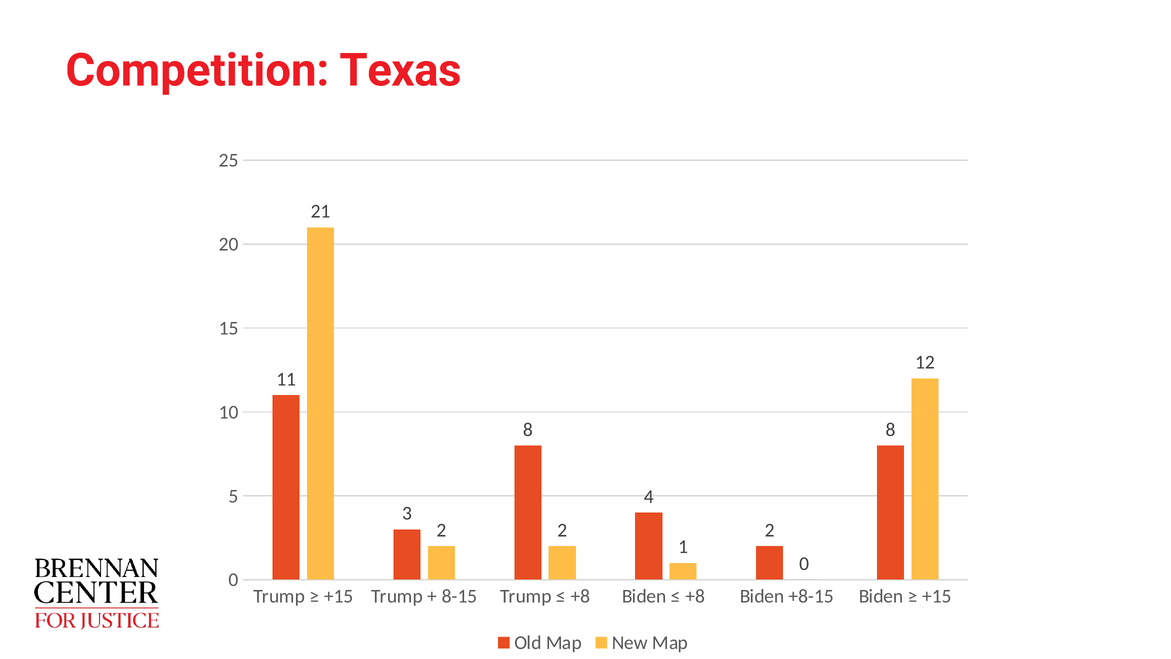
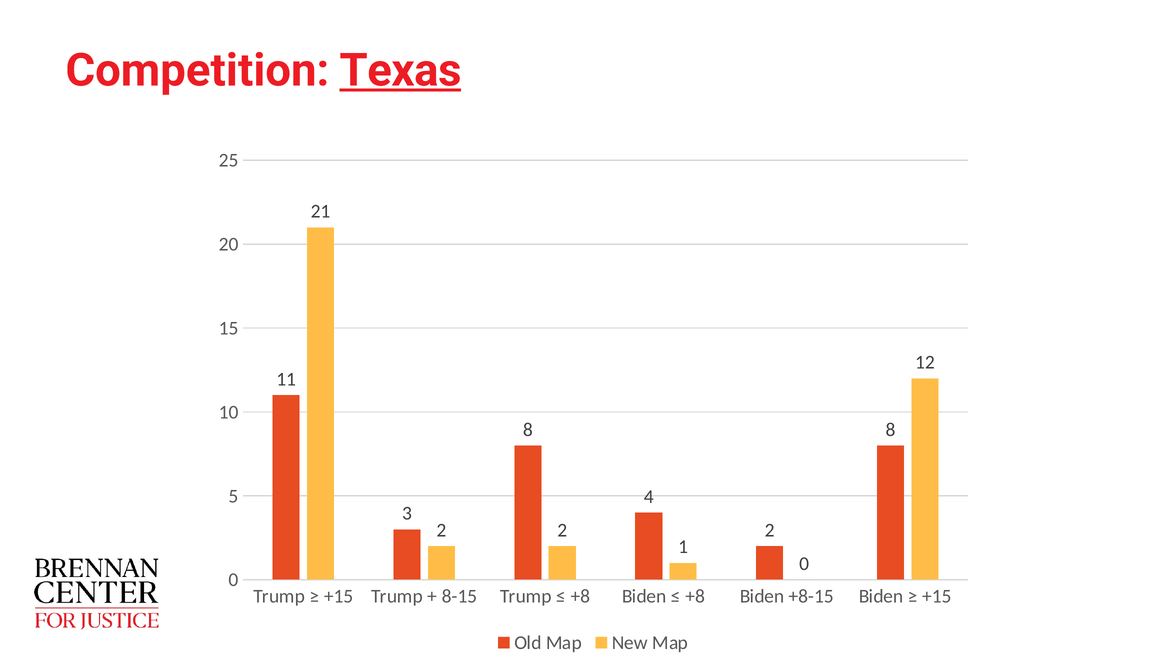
Texas underline: none -> present (400, 70)
